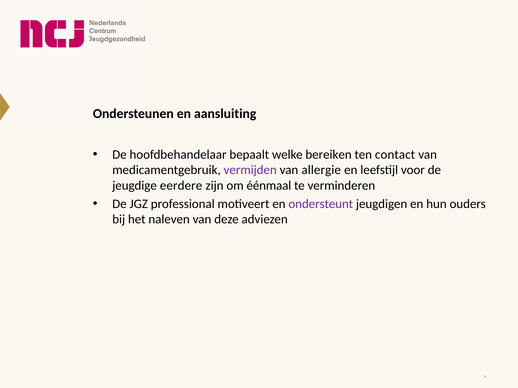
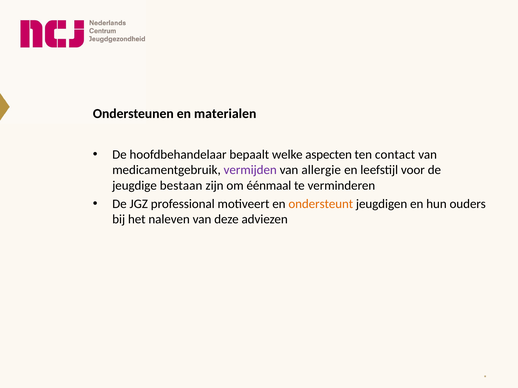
aansluiting: aansluiting -> materialen (225, 114)
bereiken: bereiken -> aspecten (329, 155)
eerdere: eerdere -> bestaan (181, 186)
ondersteunt colour: purple -> orange (321, 204)
